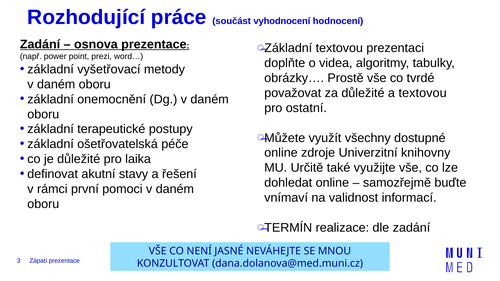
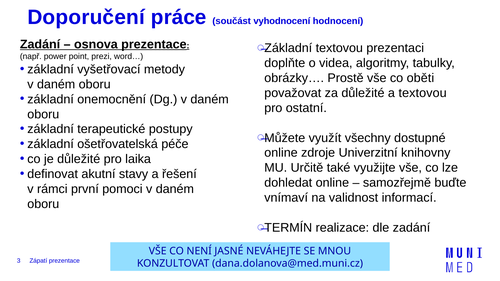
Rozhodující: Rozhodující -> Doporučení (86, 17)
tvrdé: tvrdé -> oběti (420, 78)
